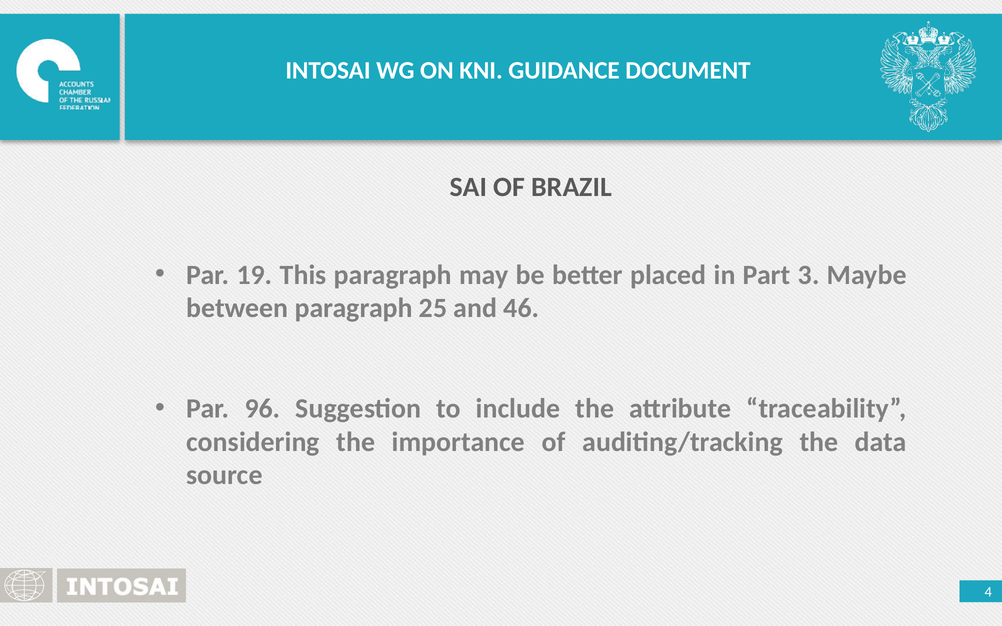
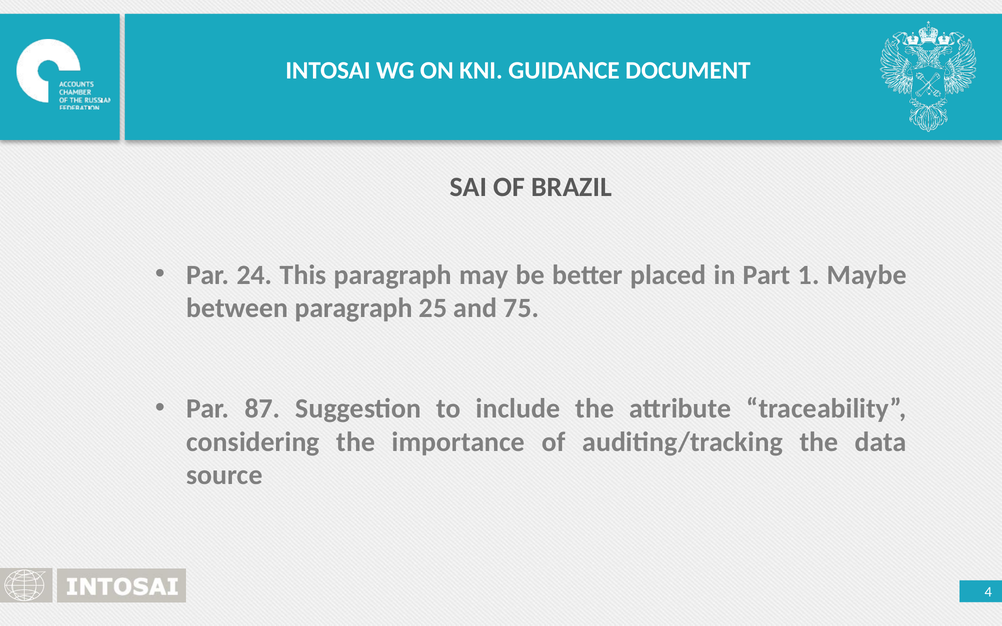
19: 19 -> 24 (255, 275)
3: 3 -> 1 (809, 275)
46: 46 -> 75 (521, 308)
96: 96 -> 87 (262, 409)
